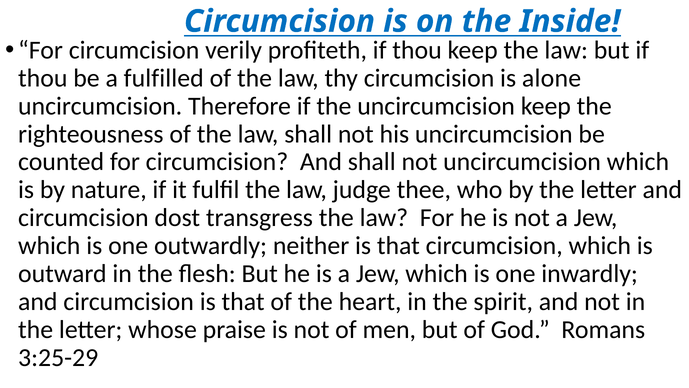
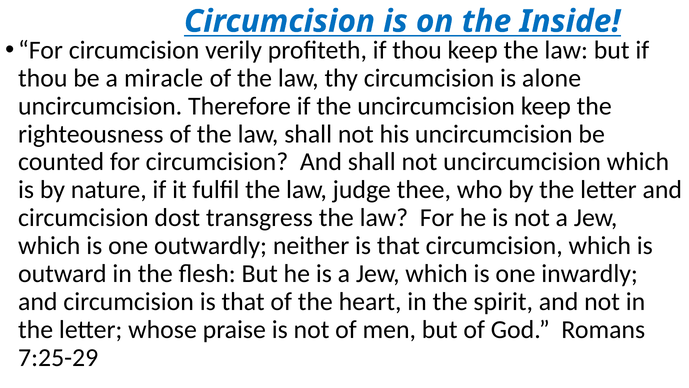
fulfilled: fulfilled -> miracle (164, 78)
3:25-29: 3:25-29 -> 7:25-29 (58, 357)
